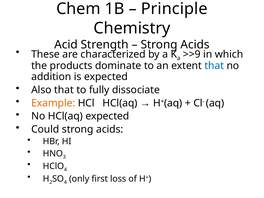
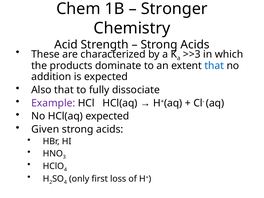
Principle: Principle -> Stronger (174, 9)
>>9: >>9 -> >>3 (192, 54)
Example colour: orange -> purple (53, 103)
Could: Could -> Given (45, 129)
